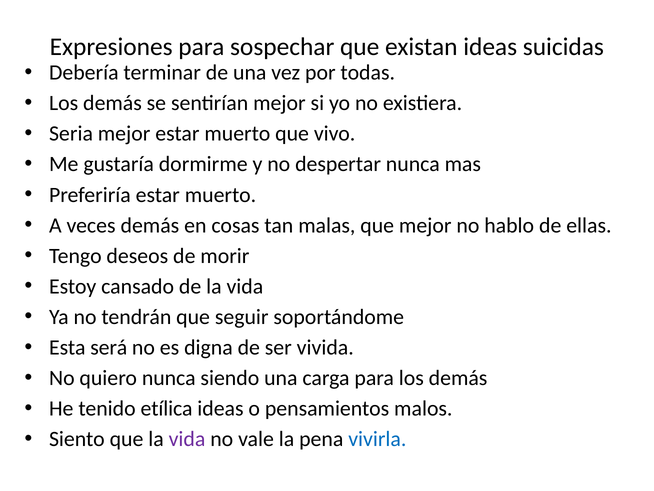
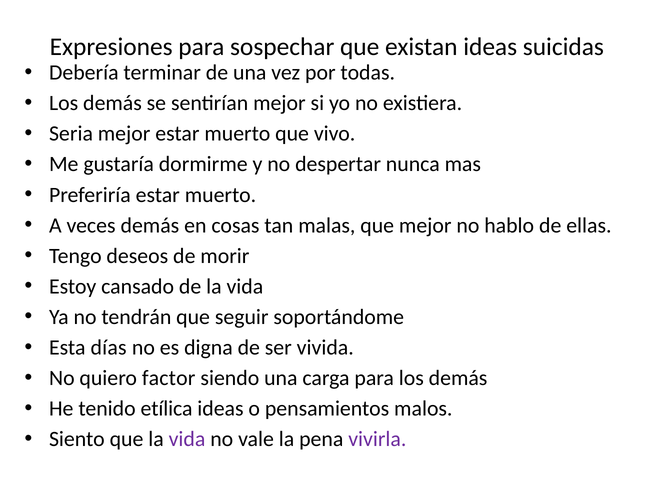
será: será -> días (109, 347)
quiero nunca: nunca -> factor (169, 378)
vivirla colour: blue -> purple (377, 439)
